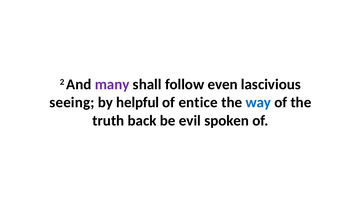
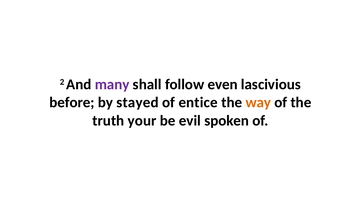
seeing: seeing -> before (72, 103)
helpful: helpful -> stayed (138, 103)
way colour: blue -> orange (258, 103)
back: back -> your (142, 121)
